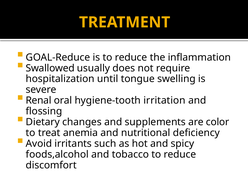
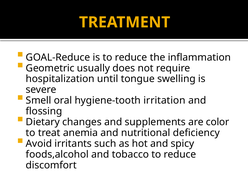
Swallowed: Swallowed -> Geometric (50, 68)
Renal: Renal -> Smell (39, 100)
